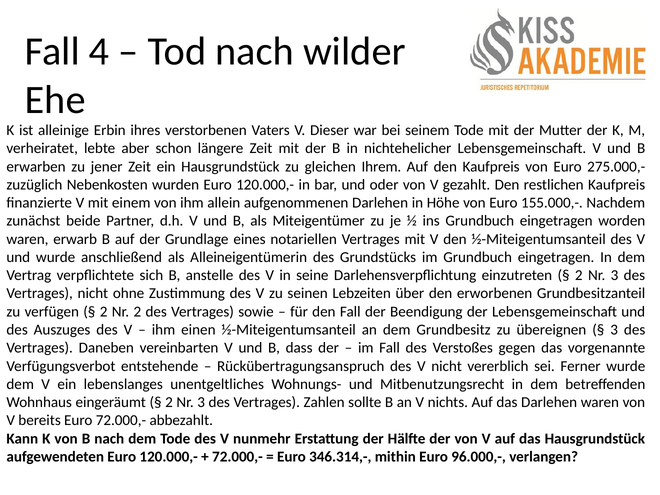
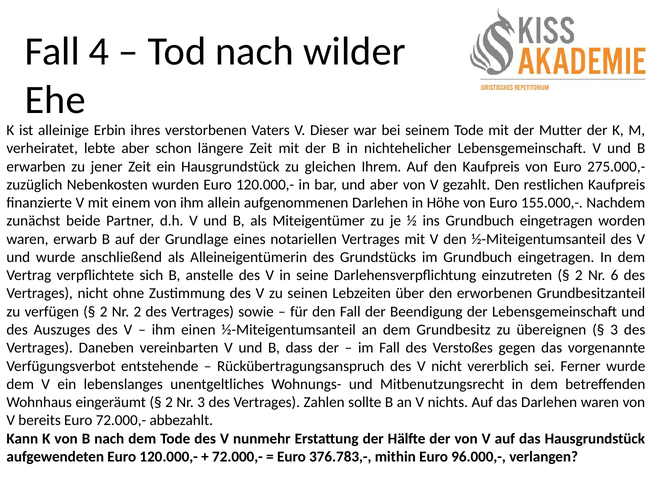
und oder: oder -> aber (384, 185)
3: 3 -> 6 (615, 275)
346.314,-: 346.314,- -> 376.783,- (340, 457)
